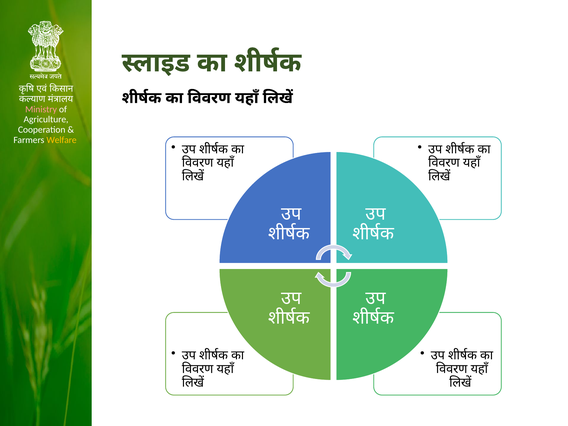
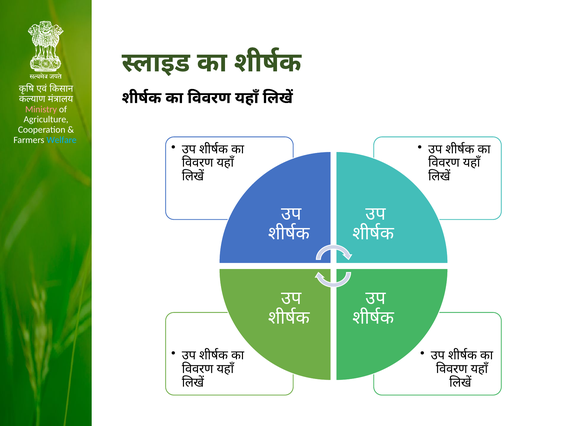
Welfare colour: yellow -> light blue (62, 140)
